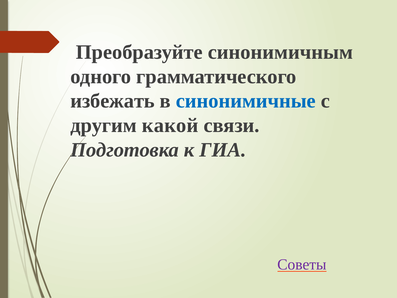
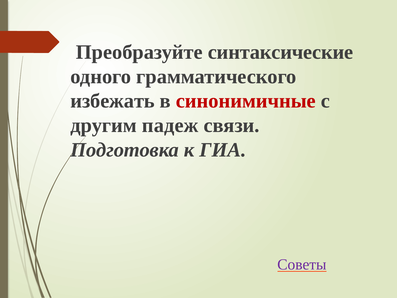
синонимичным: синонимичным -> синтаксические (281, 52)
синонимичные colour: blue -> red (246, 101)
какой: какой -> падеж (170, 125)
